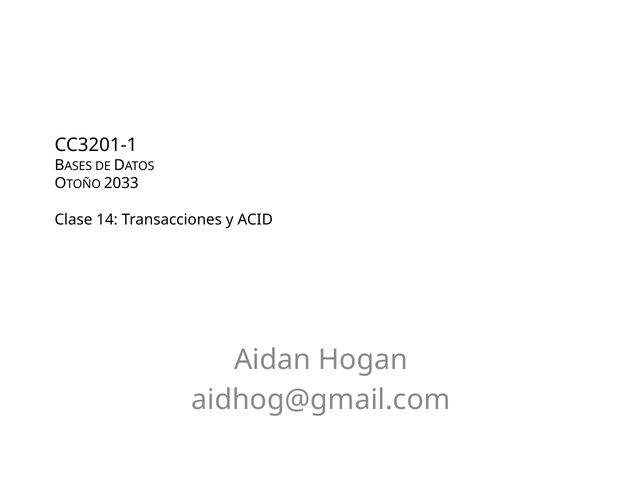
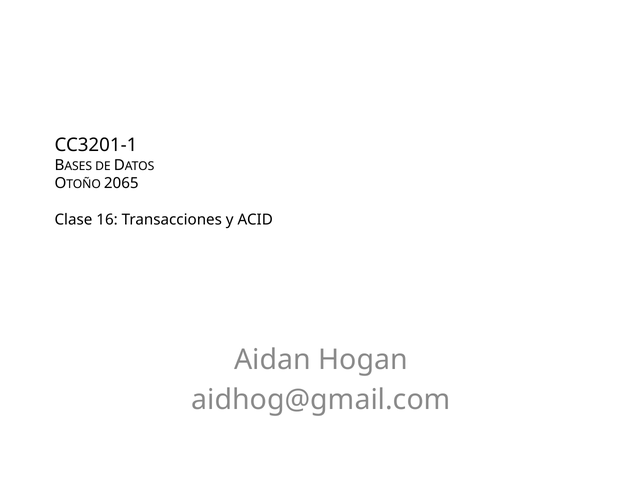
2033: 2033 -> 2065 (121, 183)
14: 14 -> 16 (107, 220)
